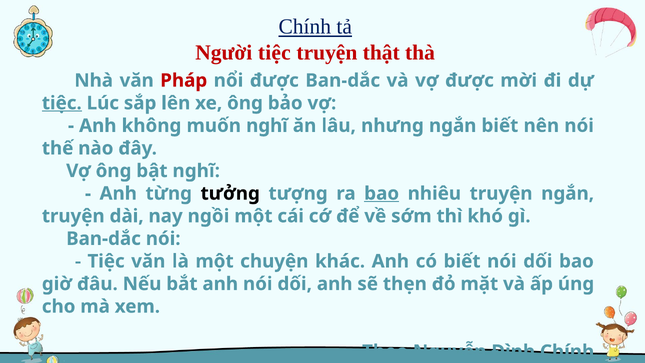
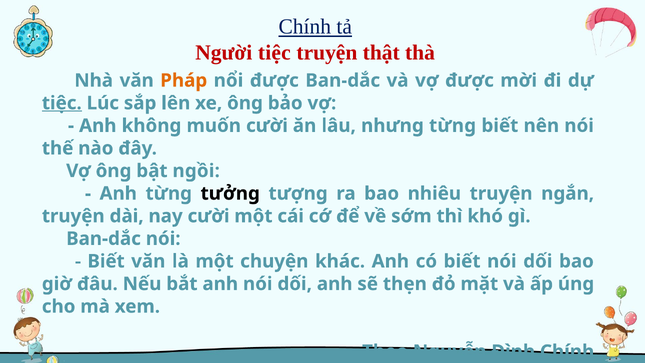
Pháp colour: red -> orange (184, 80)
muốn nghĩ: nghĩ -> cười (267, 126)
nhưng ngắn: ngắn -> từng (453, 126)
bật nghĩ: nghĩ -> ngồi (196, 171)
bao underline: present -> none (382, 193)
nay ngồi: ngồi -> cười (209, 216)
Tiệc: Tiệc -> Biết (106, 261)
